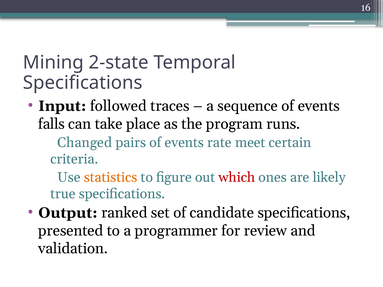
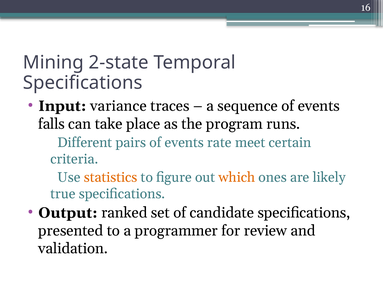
followed: followed -> variance (118, 106)
Changed: Changed -> Different (85, 143)
which colour: red -> orange (237, 177)
